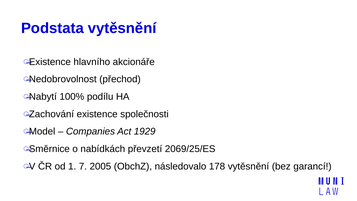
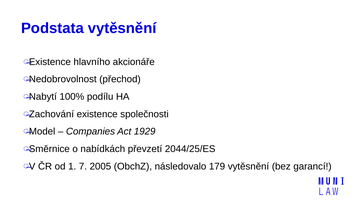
2069/25/ES: 2069/25/ES -> 2044/25/ES (190, 149)
178: 178 -> 179 (217, 166)
